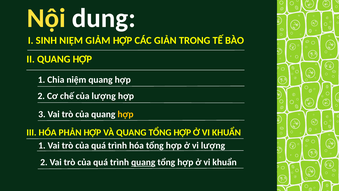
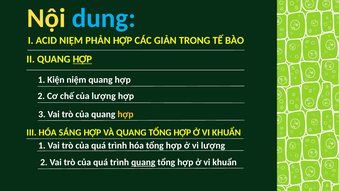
dung colour: white -> light blue (104, 18)
SINH: SINH -> ACID (46, 40)
GIẢM: GIẢM -> PHẢN (98, 40)
HỢP underline: none -> present (82, 59)
Chia: Chia -> Kiện (56, 80)
PHẢN: PHẢN -> SÁNG (70, 132)
